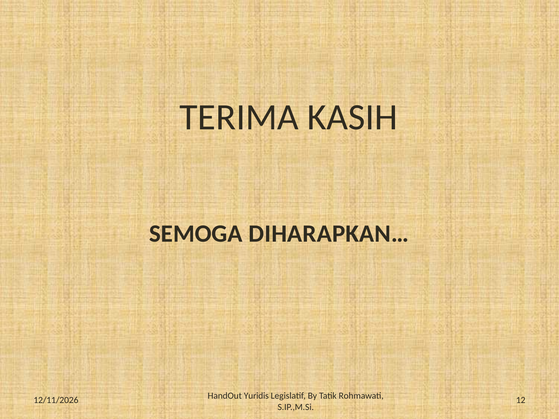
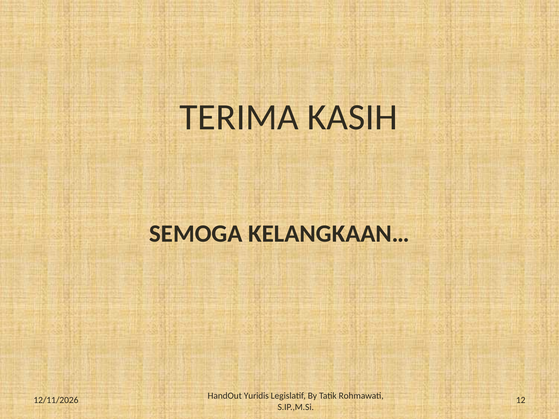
DIHARAPKAN…: DIHARAPKAN… -> KELANGKAAN… (329, 234)
